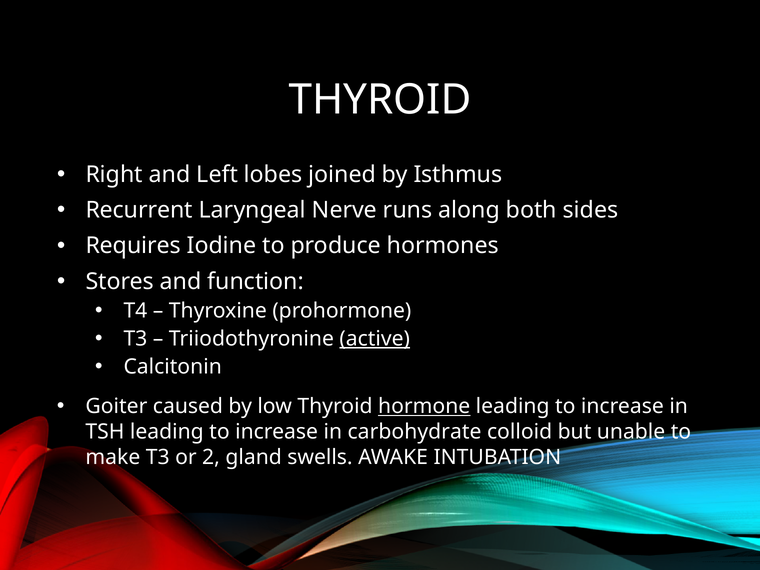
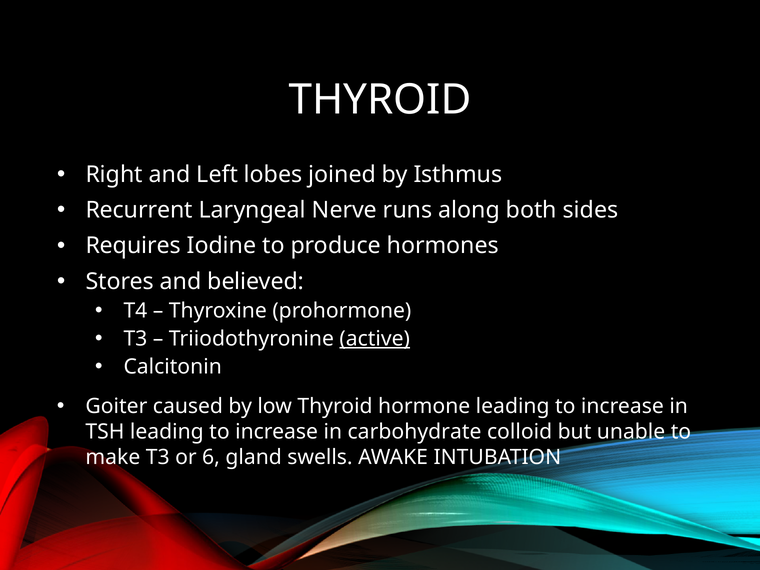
function: function -> believed (256, 281)
hormone underline: present -> none (424, 406)
2: 2 -> 6 (211, 457)
